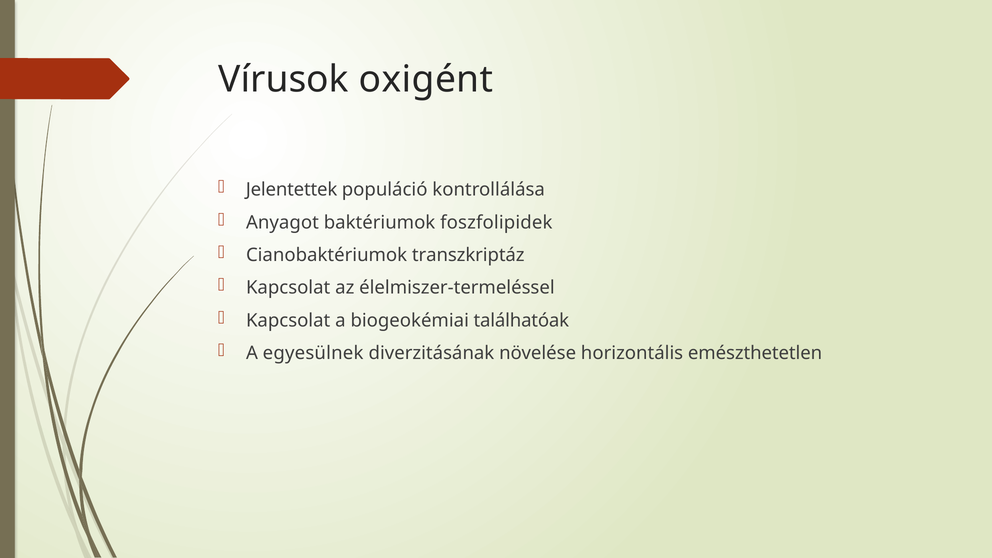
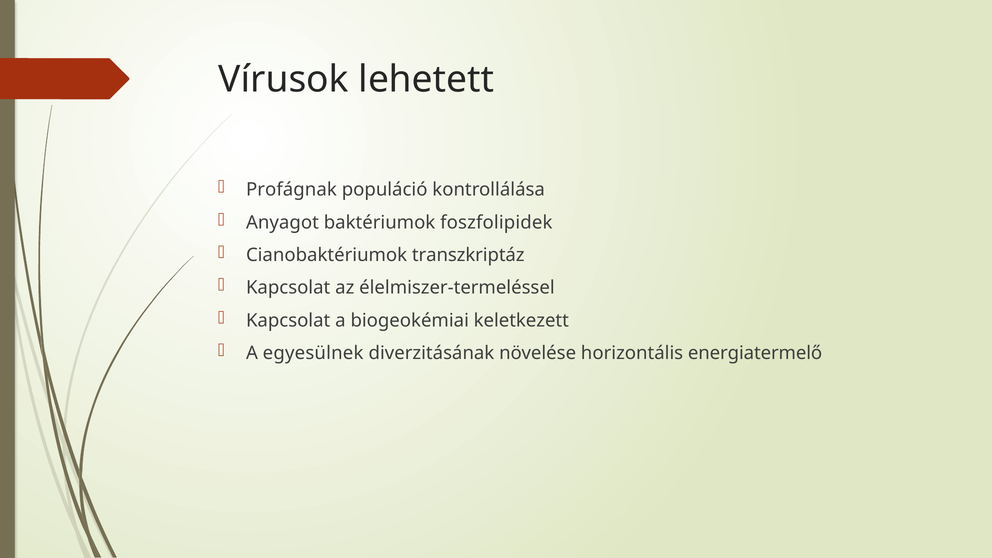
oxigént: oxigént -> lehetett (426, 79)
Jelentettek: Jelentettek -> Profágnak (291, 190)
találhatóak: találhatóak -> keletkezett (521, 320)
emészthetetlen: emészthetetlen -> energiatermelő (755, 353)
